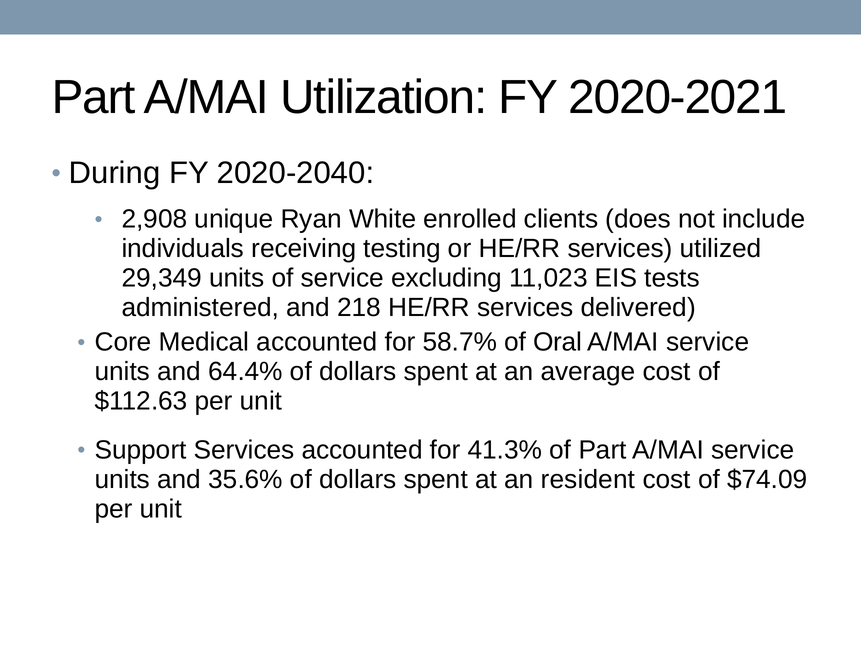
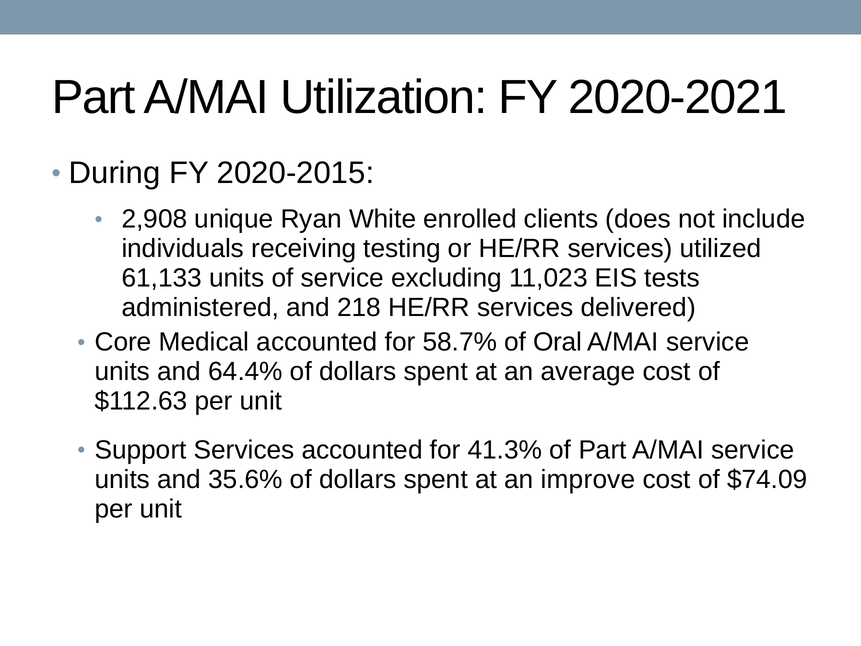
2020-2040: 2020-2040 -> 2020-2015 (296, 173)
29,349: 29,349 -> 61,133 (162, 278)
resident: resident -> improve (588, 479)
